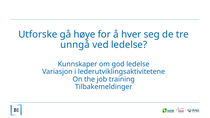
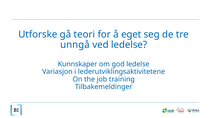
høye: høye -> teori (84, 34)
hver: hver -> eget (131, 34)
